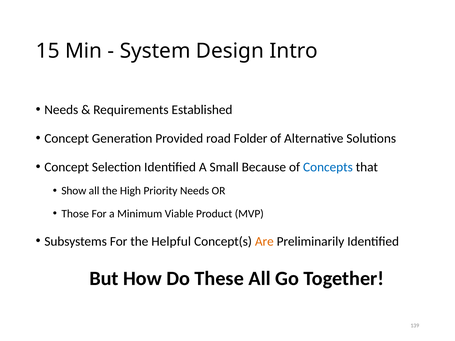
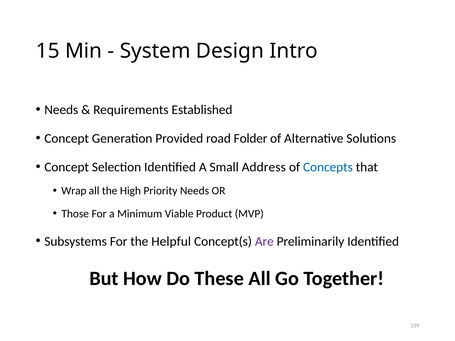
Because: Because -> Address (264, 167)
Show: Show -> Wrap (74, 191)
Are colour: orange -> purple (264, 242)
